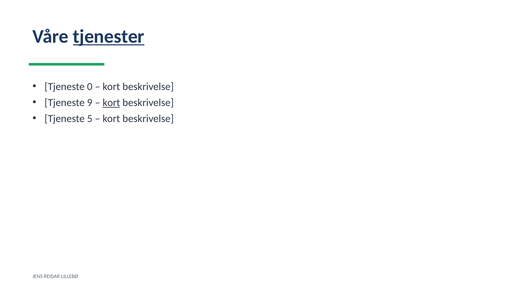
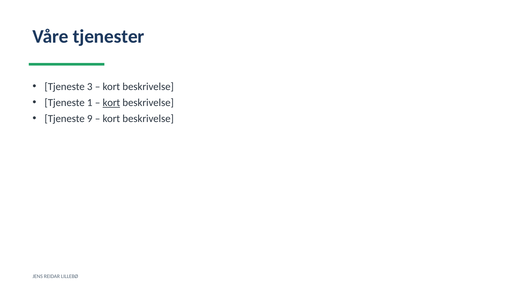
tjenester underline: present -> none (109, 37)
0: 0 -> 3 (90, 87)
9: 9 -> 1 (90, 103)
5: 5 -> 9 (90, 119)
